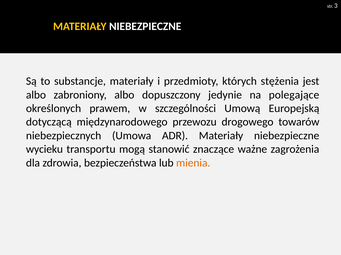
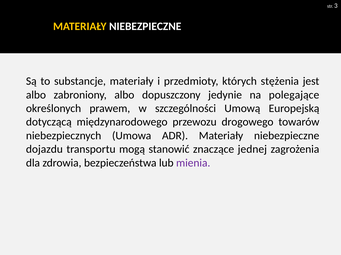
wycieku: wycieku -> dojazdu (44, 150)
ważne: ważne -> jednej (252, 150)
mienia colour: orange -> purple (193, 163)
